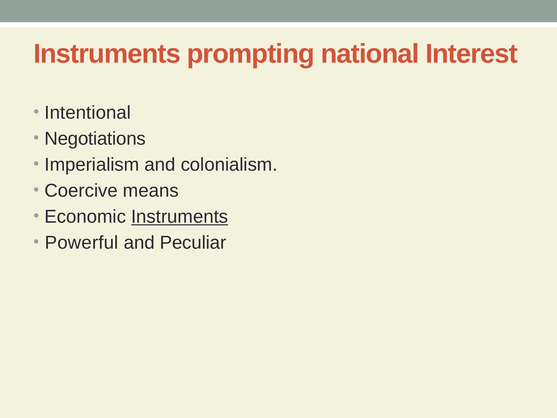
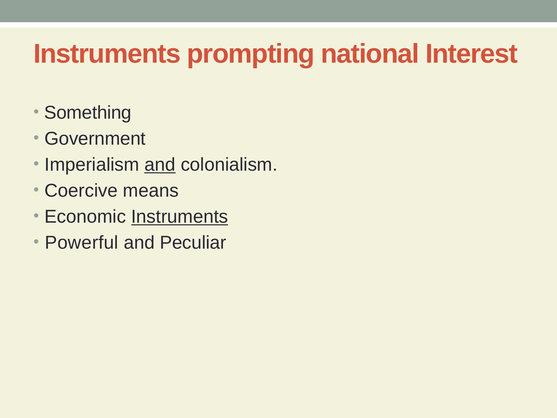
Intentional: Intentional -> Something (88, 113)
Negotiations: Negotiations -> Government (95, 139)
and underline: none -> present (160, 165)
